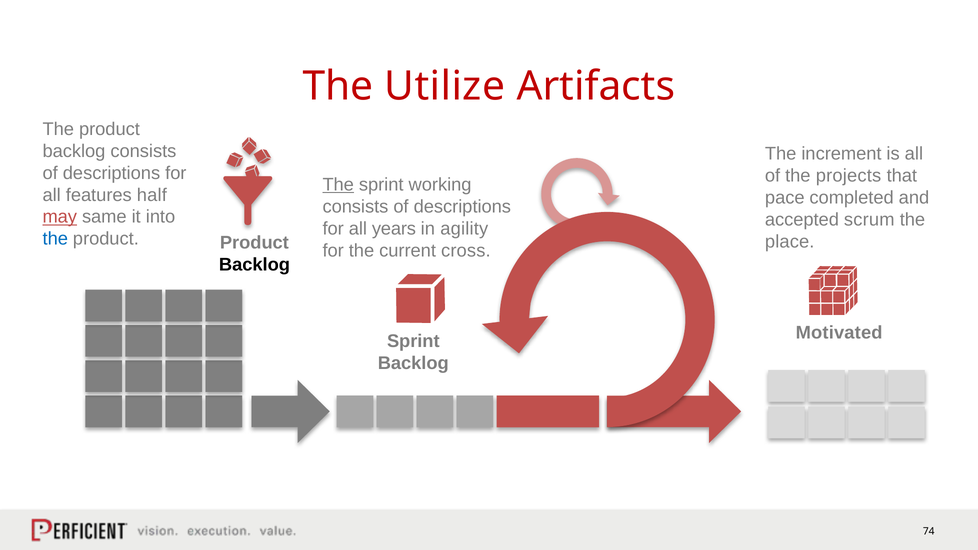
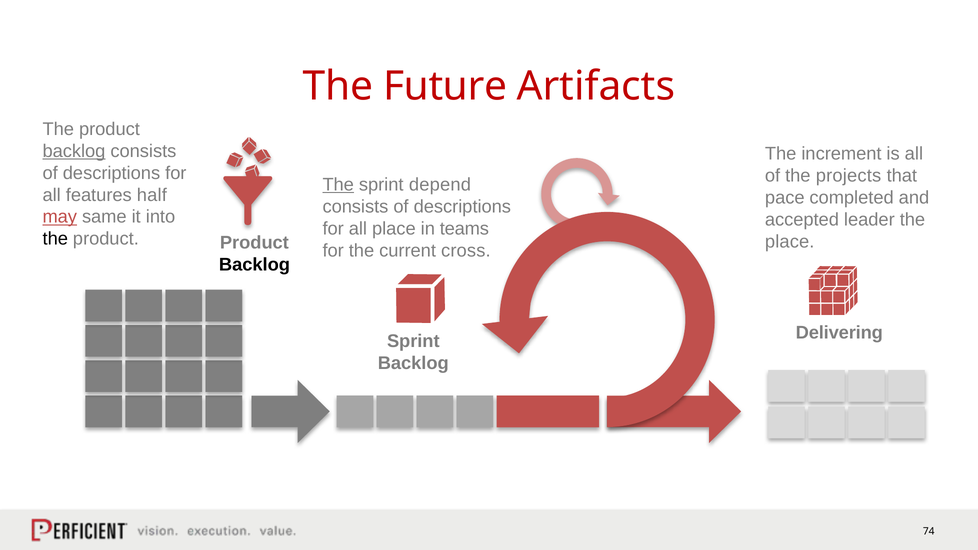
Utilize: Utilize -> Future (445, 86)
backlog underline: none -> present (74, 151)
working: working -> depend (440, 185)
scrum: scrum -> leader (869, 220)
all years: years -> place (394, 229)
agility: agility -> teams (464, 229)
the colour: blue -> black (55, 239)
Motivated: Motivated -> Delivering (839, 333)
